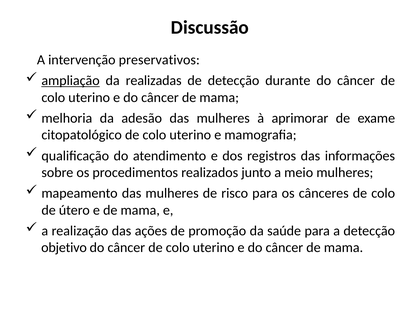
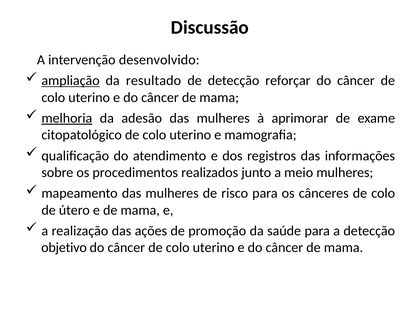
preservativos: preservativos -> desenvolvido (159, 60)
realizadas: realizadas -> resultado (154, 81)
durante: durante -> reforçar (288, 81)
melhoria underline: none -> present (67, 118)
